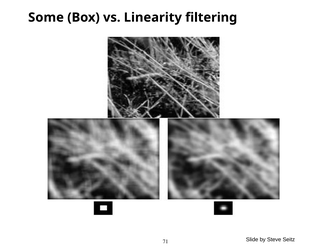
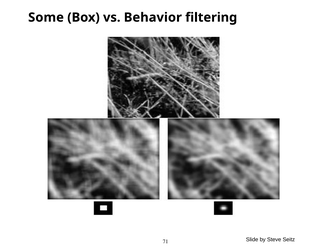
Linearity: Linearity -> Behavior (153, 17)
